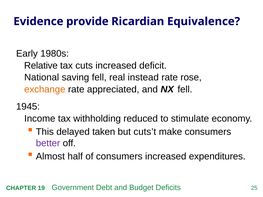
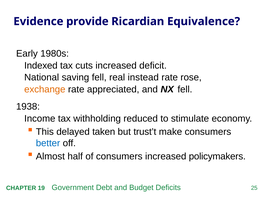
Relative: Relative -> Indexed (41, 66)
1945: 1945 -> 1938 (28, 107)
cuts’t: cuts’t -> trust’t (145, 132)
better colour: purple -> blue (48, 143)
expenditures: expenditures -> policymakers (217, 157)
